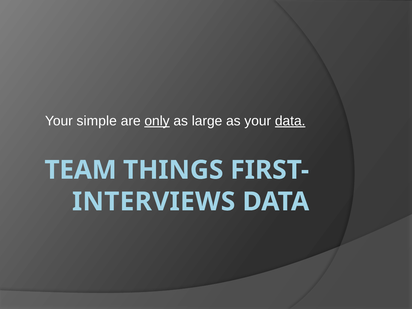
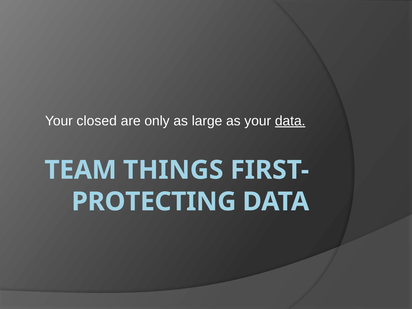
simple: simple -> closed (97, 121)
only underline: present -> none (157, 121)
INTERVIEWS: INTERVIEWS -> PROTECTING (154, 202)
